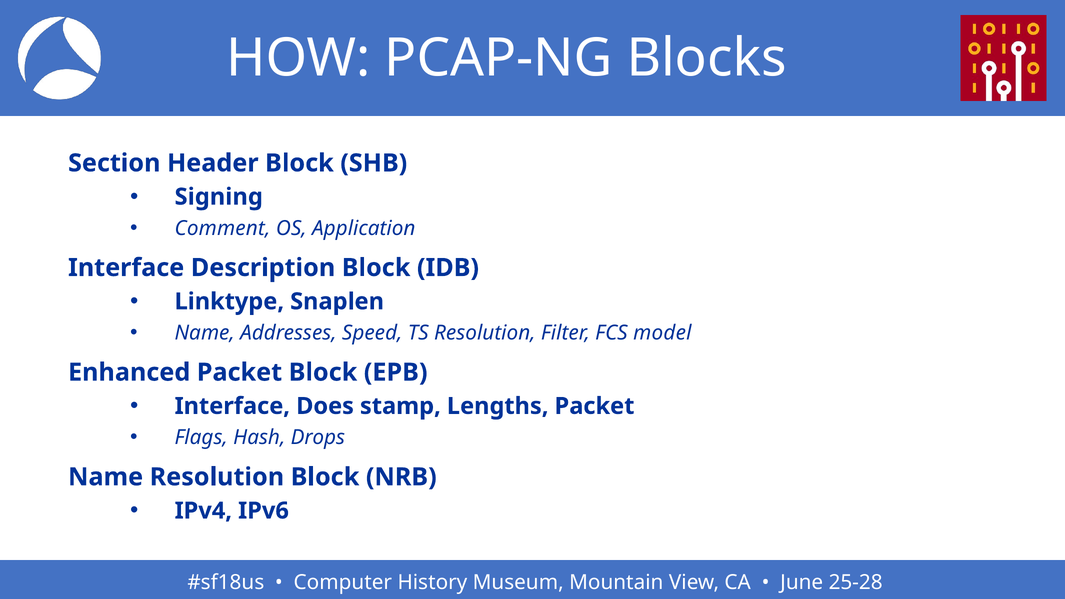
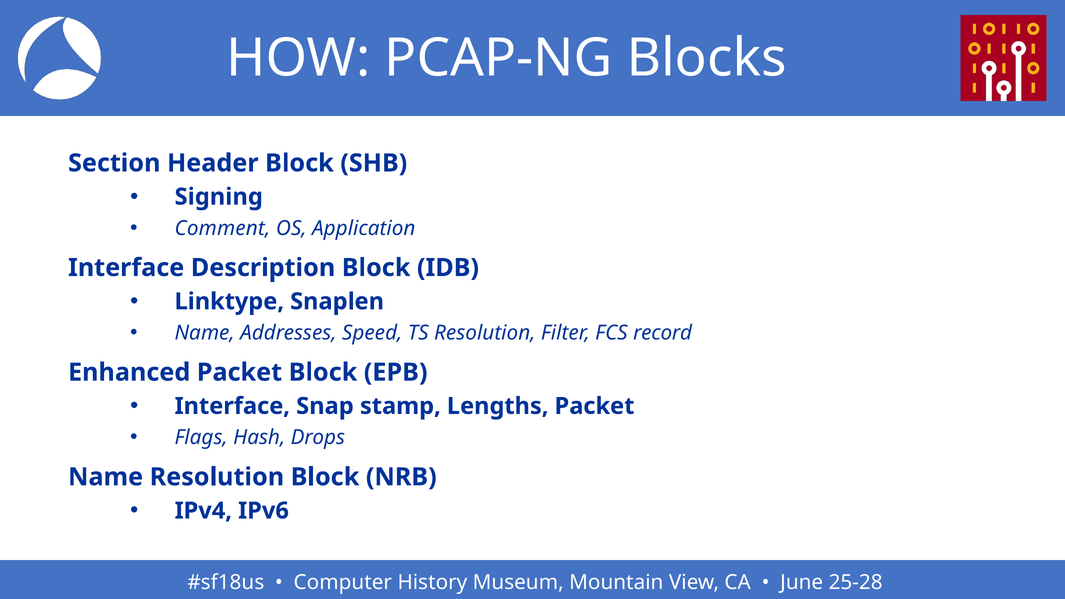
model: model -> record (663, 333)
Does: Does -> Snap (325, 406)
